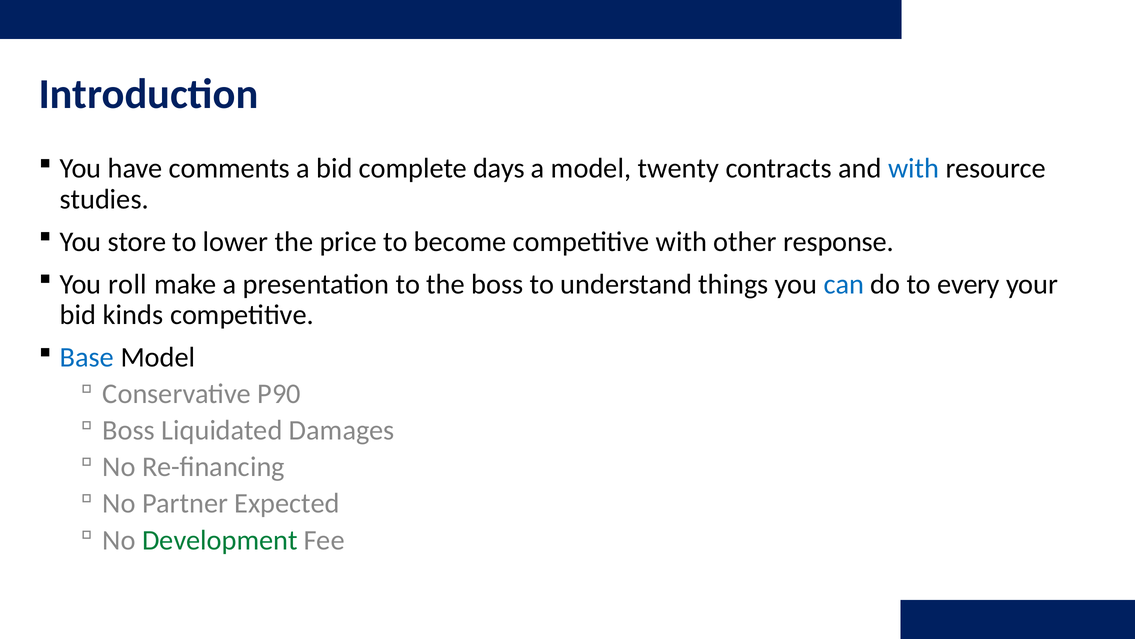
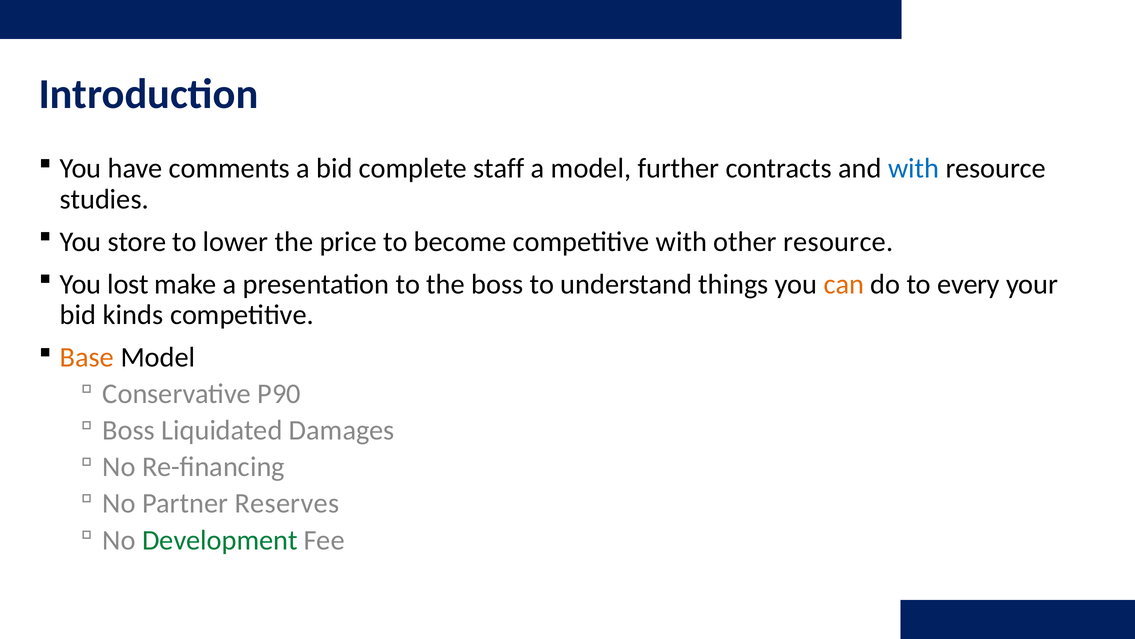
days: days -> staff (499, 168)
twenty: twenty -> further (678, 168)
other response: response -> resource (838, 241)
roll: roll -> lost (128, 284)
can colour: blue -> orange (844, 284)
Base colour: blue -> orange (87, 357)
Expected: Expected -> Reserves (287, 503)
